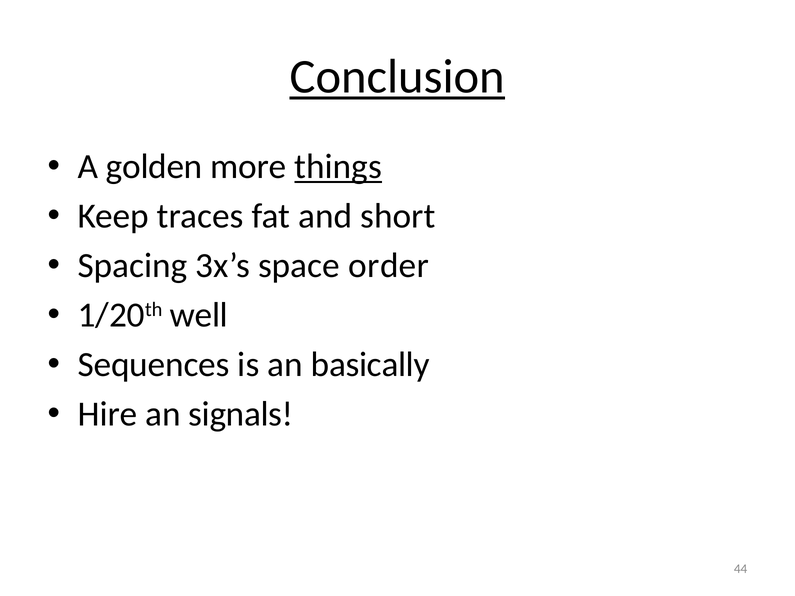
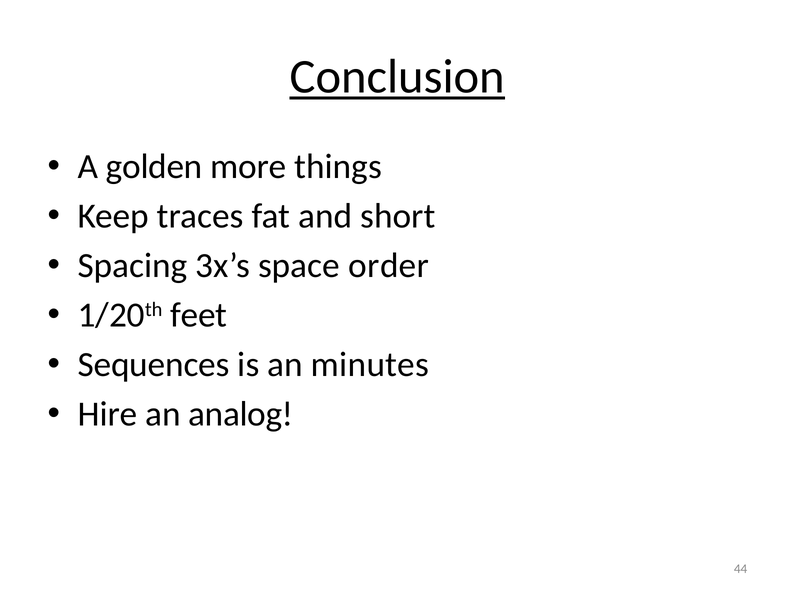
things underline: present -> none (338, 167)
well: well -> feet (199, 315)
basically: basically -> minutes (370, 365)
signals: signals -> analog (241, 414)
